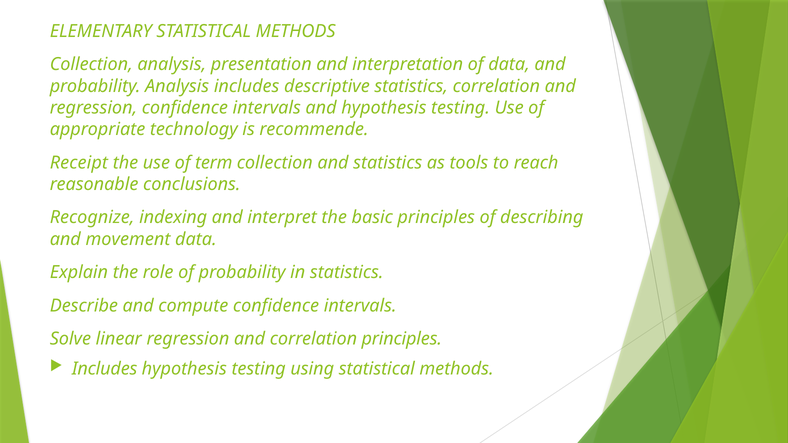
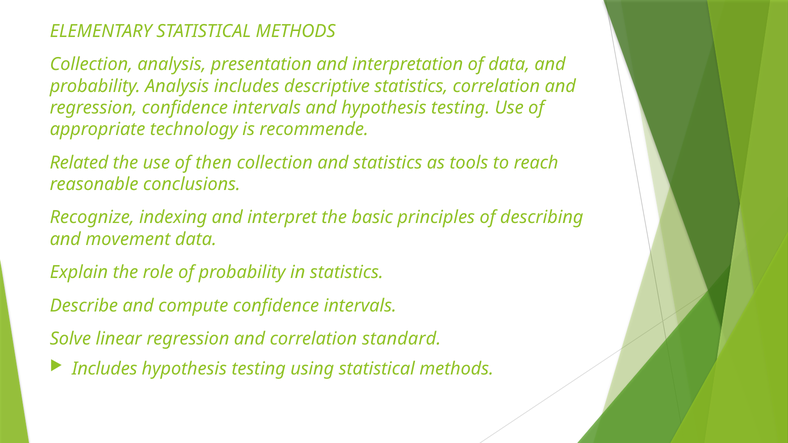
Receipt: Receipt -> Related (79, 163)
term: term -> then (214, 163)
correlation principles: principles -> standard (402, 339)
